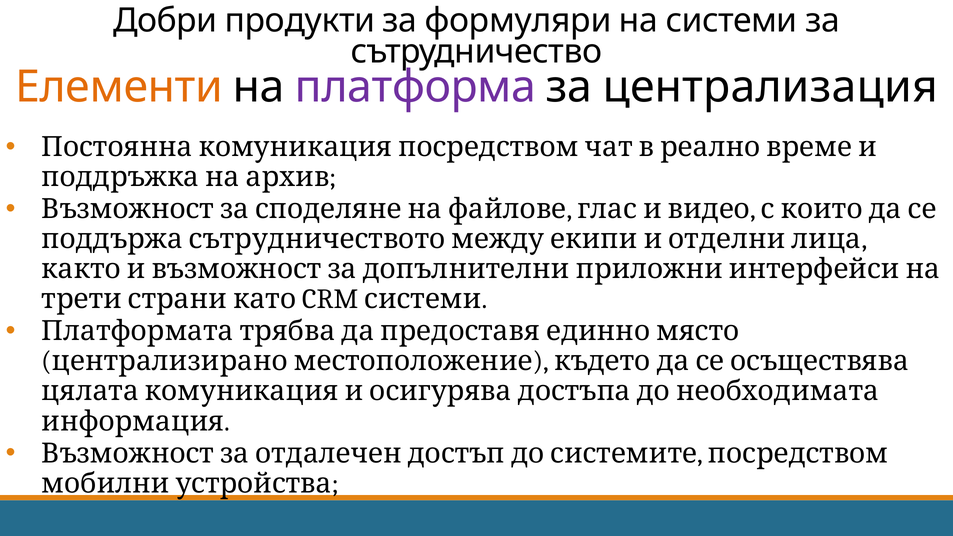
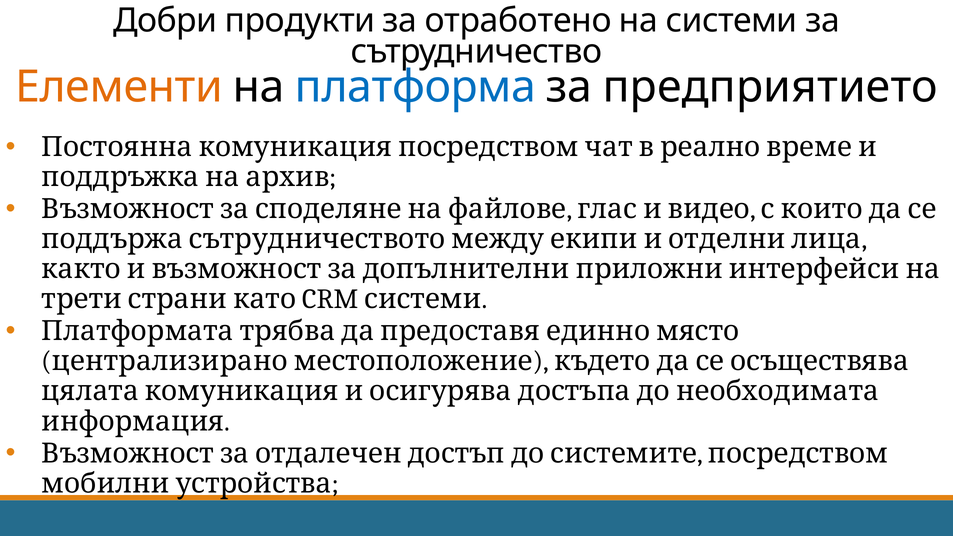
формуляри: формуляри -> отработено (518, 20)
платформа colour: purple -> blue (416, 87)
централизация: централизация -> предприятието (770, 87)
